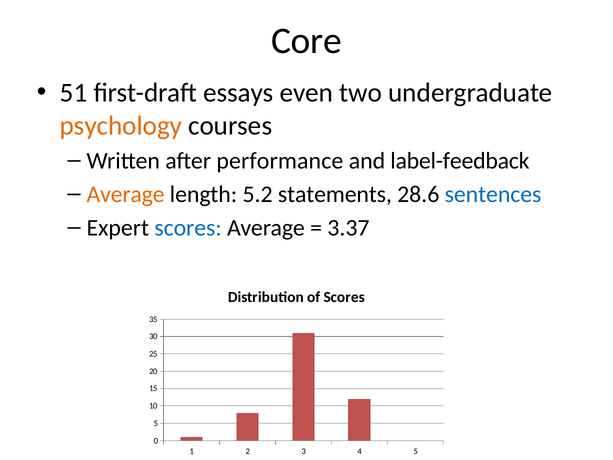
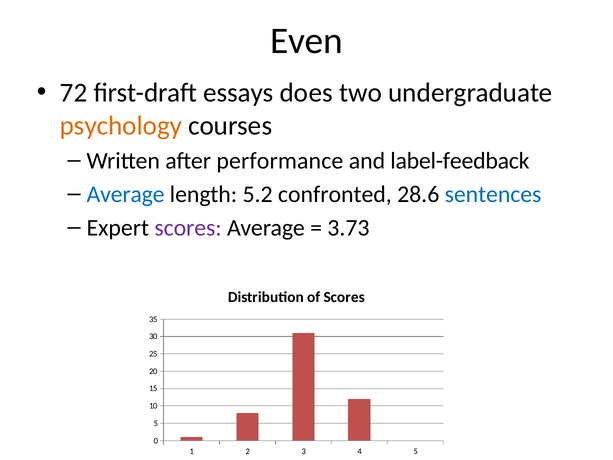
Core: Core -> Even (307, 41)
51: 51 -> 72 (74, 93)
even: even -> does (306, 93)
Average colour: orange -> blue (126, 194)
statements: statements -> confronted (335, 194)
scores colour: blue -> purple (188, 228)
3.37: 3.37 -> 3.73 (348, 228)
